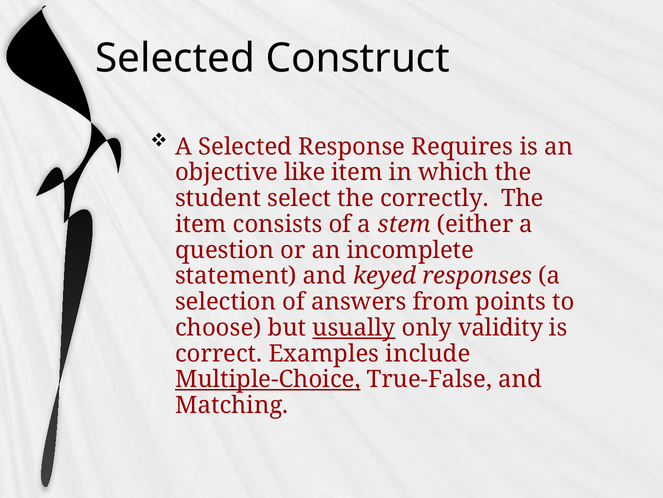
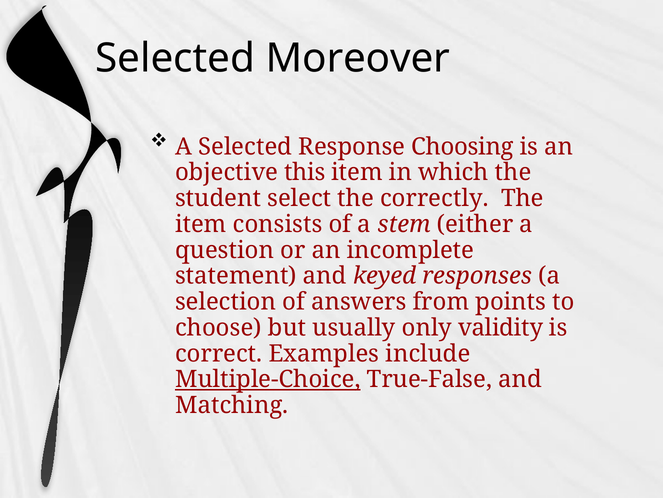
Construct: Construct -> Moreover (358, 58)
Requires: Requires -> Choosing (462, 146)
like: like -> this (305, 172)
usually underline: present -> none (354, 327)
